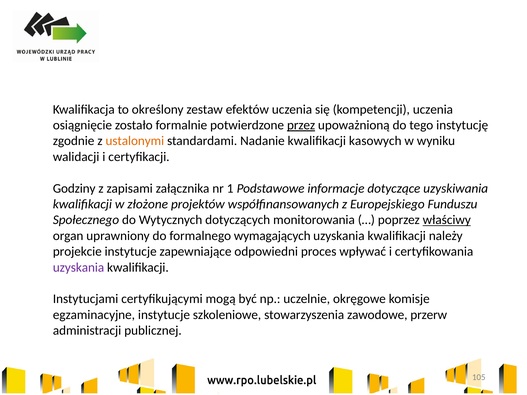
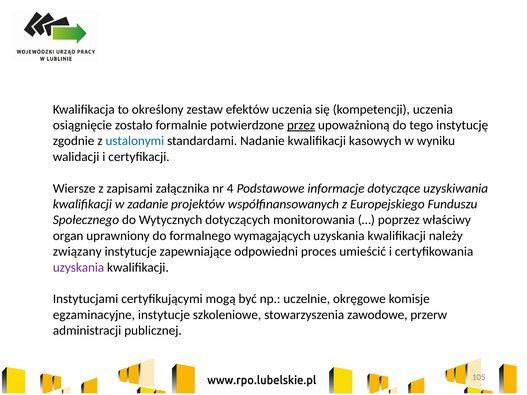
ustalonymi colour: orange -> blue (135, 141)
Godziny: Godziny -> Wiersze (74, 188)
1: 1 -> 4 (230, 188)
złożone: złożone -> zadanie (148, 204)
właściwy underline: present -> none (447, 220)
projekcie: projekcie -> związany (77, 252)
wpływać: wpływać -> umieścić (363, 252)
